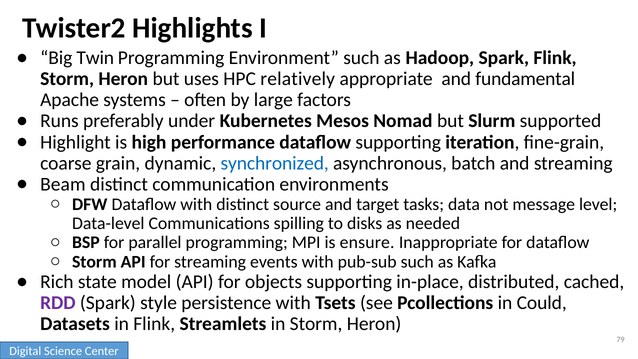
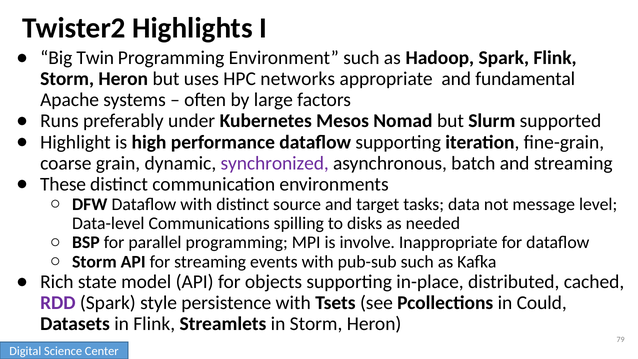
relatively: relatively -> networks (298, 79)
synchronized colour: blue -> purple (275, 163)
Beam: Beam -> These (63, 184)
ensure: ensure -> involve (367, 243)
